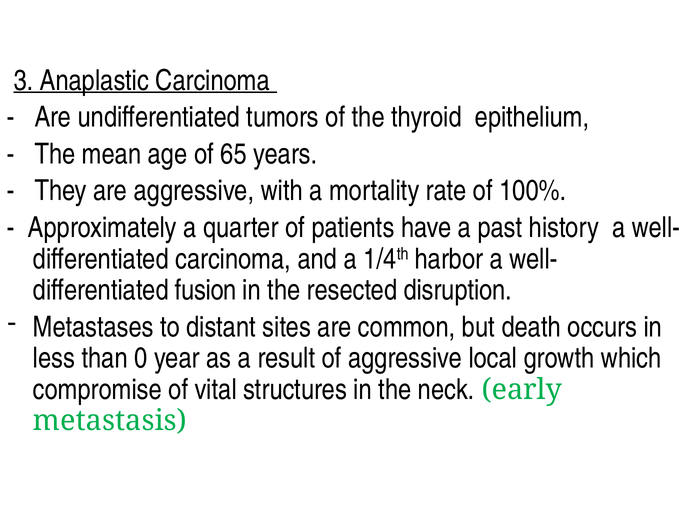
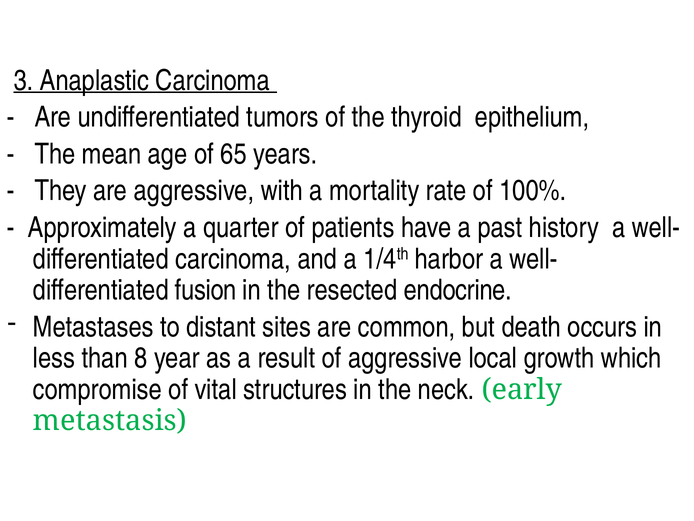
disruption: disruption -> endocrine (458, 290)
0: 0 -> 8 (141, 358)
